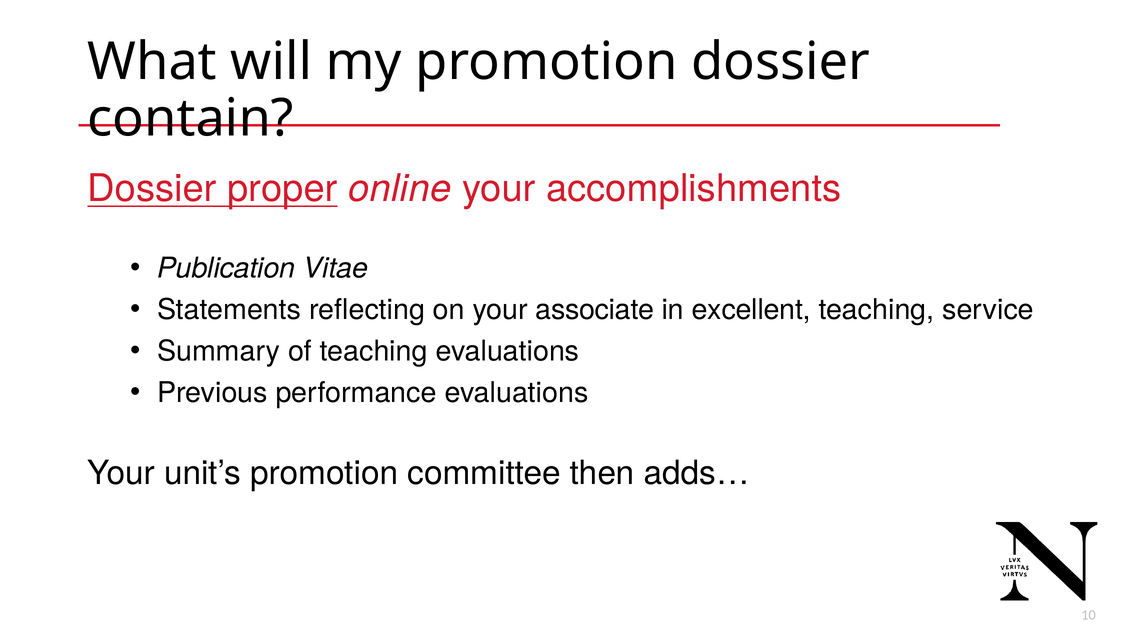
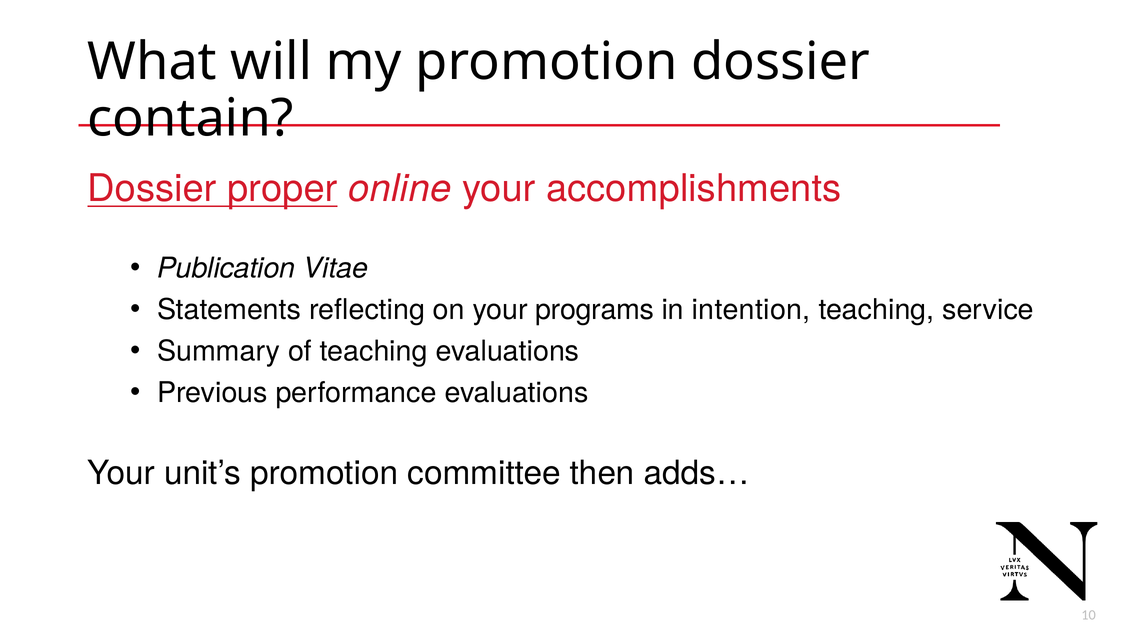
associate: associate -> programs (595, 310)
excellent: excellent -> intention (751, 310)
